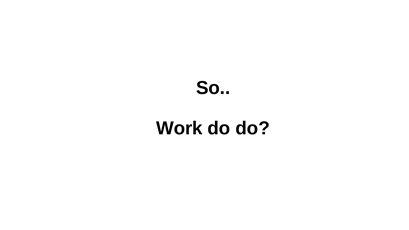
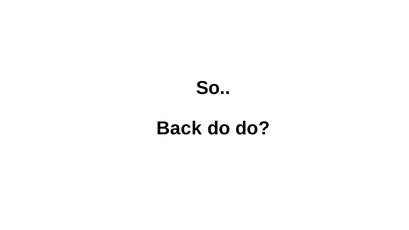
Work: Work -> Back (179, 129)
